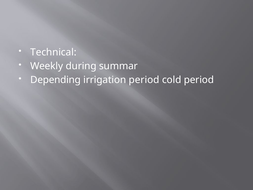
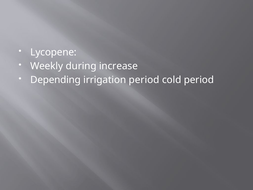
Technical: Technical -> Lycopene (53, 52)
summar: summar -> increase (118, 66)
